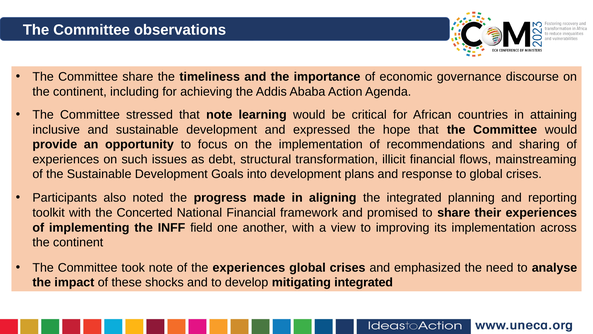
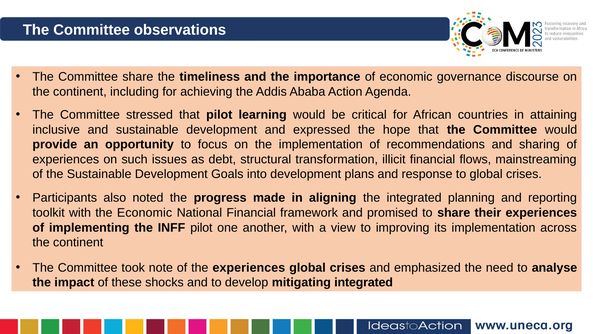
that note: note -> pilot (219, 115)
the Concerted: Concerted -> Economic (145, 212)
INFF field: field -> pilot (201, 227)
